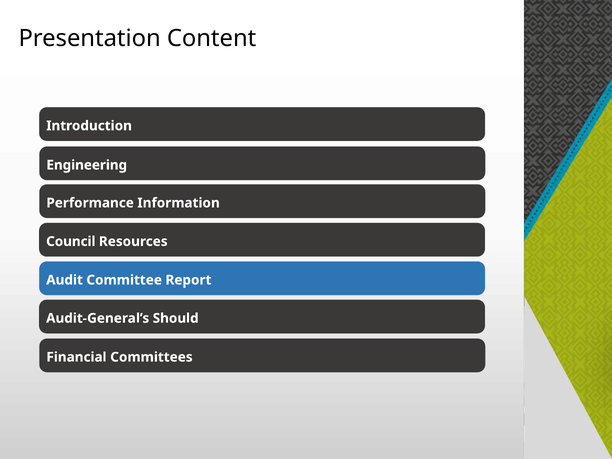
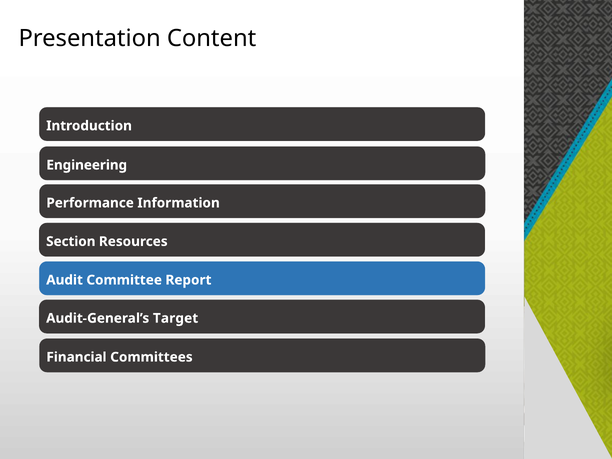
Council: Council -> Section (71, 241)
Should: Should -> Target (176, 318)
